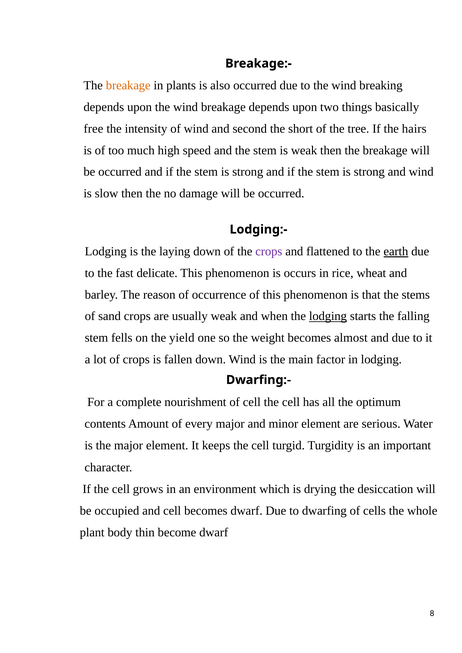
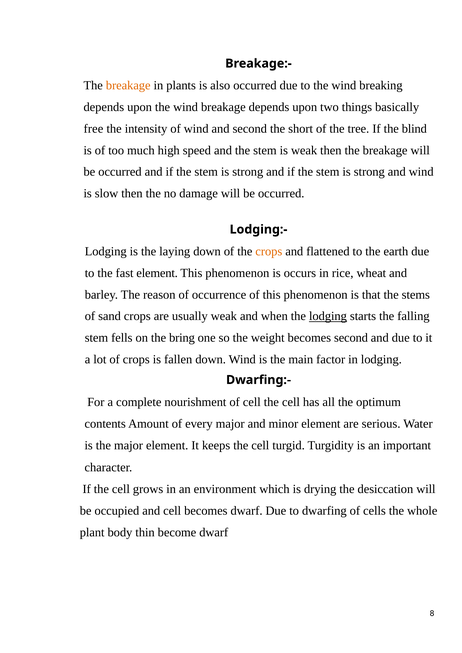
hairs: hairs -> blind (414, 129)
crops colour: purple -> orange (269, 252)
earth underline: present -> none (396, 252)
fast delicate: delicate -> element (157, 273)
yield: yield -> bring (182, 338)
becomes almost: almost -> second (351, 338)
